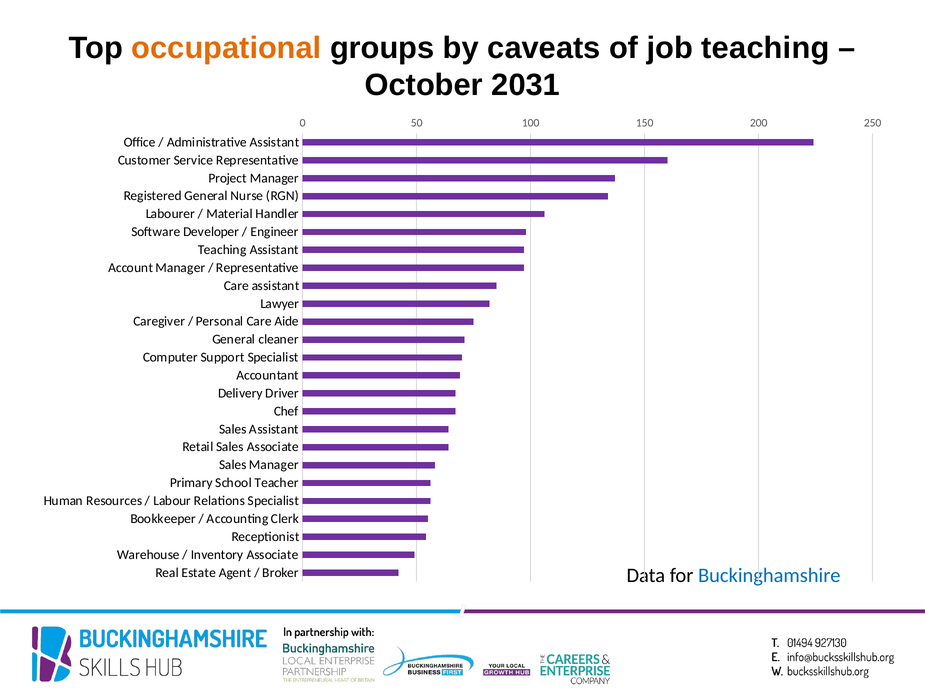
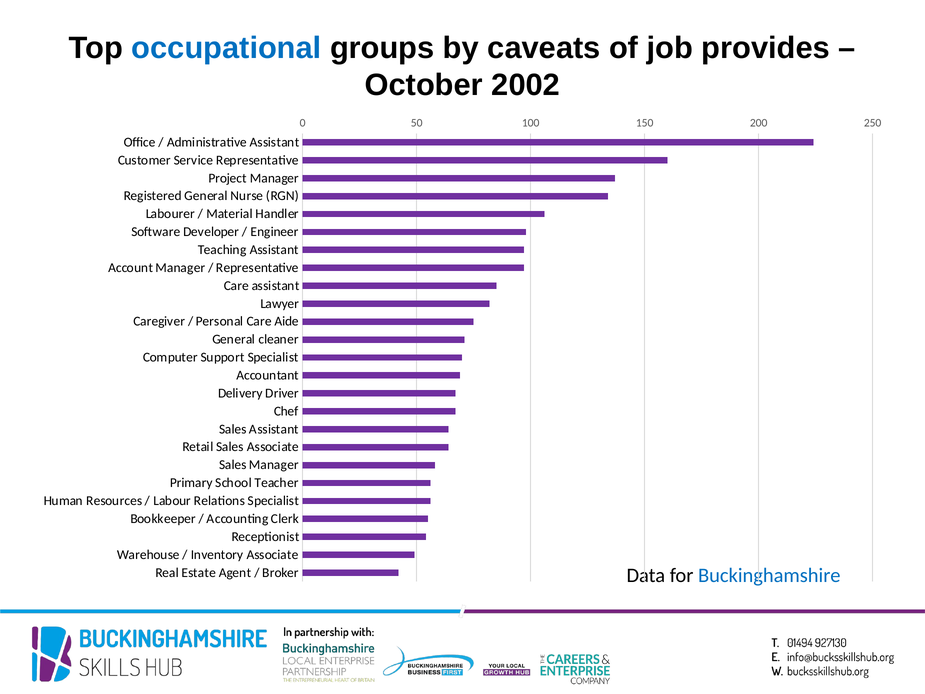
occupational colour: orange -> blue (226, 48)
job teaching: teaching -> provides (766, 48)
2031: 2031 -> 2002 (526, 85)
